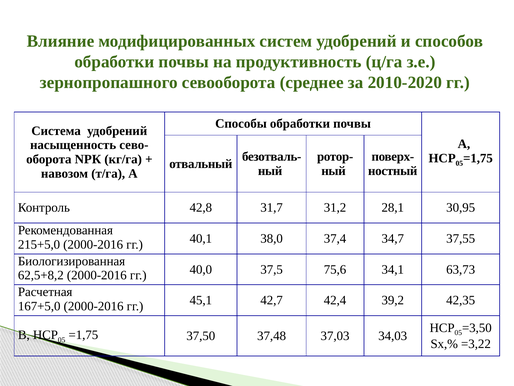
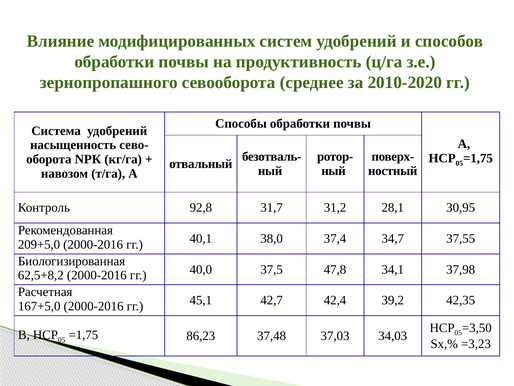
42,8: 42,8 -> 92,8 (201, 207)
215+5,0: 215+5,0 -> 209+5,0 (39, 244)
75,6: 75,6 -> 47,8 (335, 269)
63,73: 63,73 -> 37,98 (461, 269)
37,50: 37,50 -> 86,23 (201, 335)
=3,22: =3,22 -> =3,23 (476, 344)
